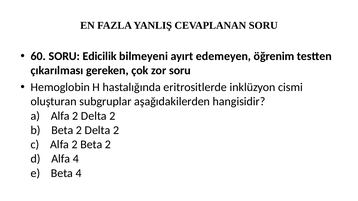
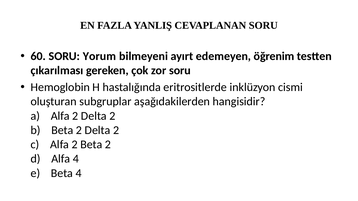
Edicilik: Edicilik -> Yorum (99, 56)
